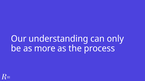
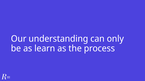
more: more -> learn (45, 49)
